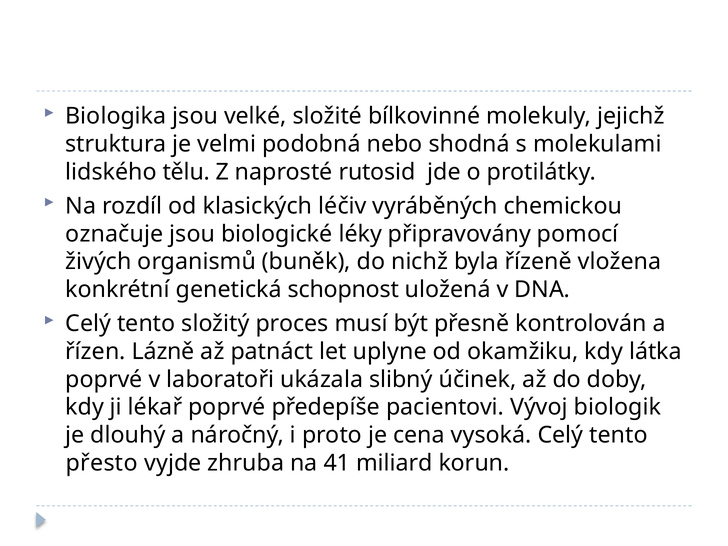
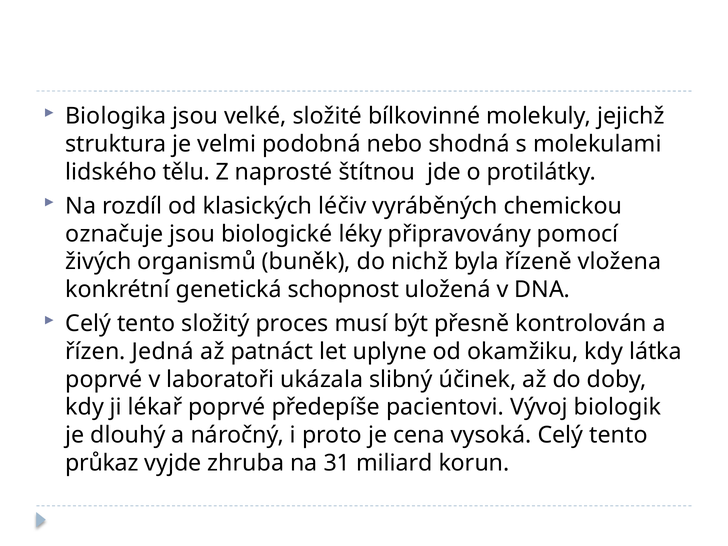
rutosid: rutosid -> štítnou (377, 172)
Lázně: Lázně -> Jedná (163, 351)
přesto: přesto -> průkaz (102, 463)
41: 41 -> 31 (337, 463)
